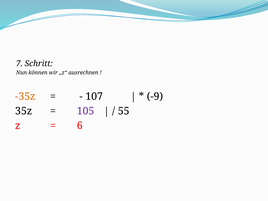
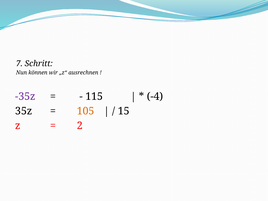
-35z colour: orange -> purple (25, 96)
107: 107 -> 115 (94, 96)
-9: -9 -> -4 (155, 96)
105 colour: purple -> orange (86, 111)
55: 55 -> 15 (124, 111)
6: 6 -> 2 (80, 126)
